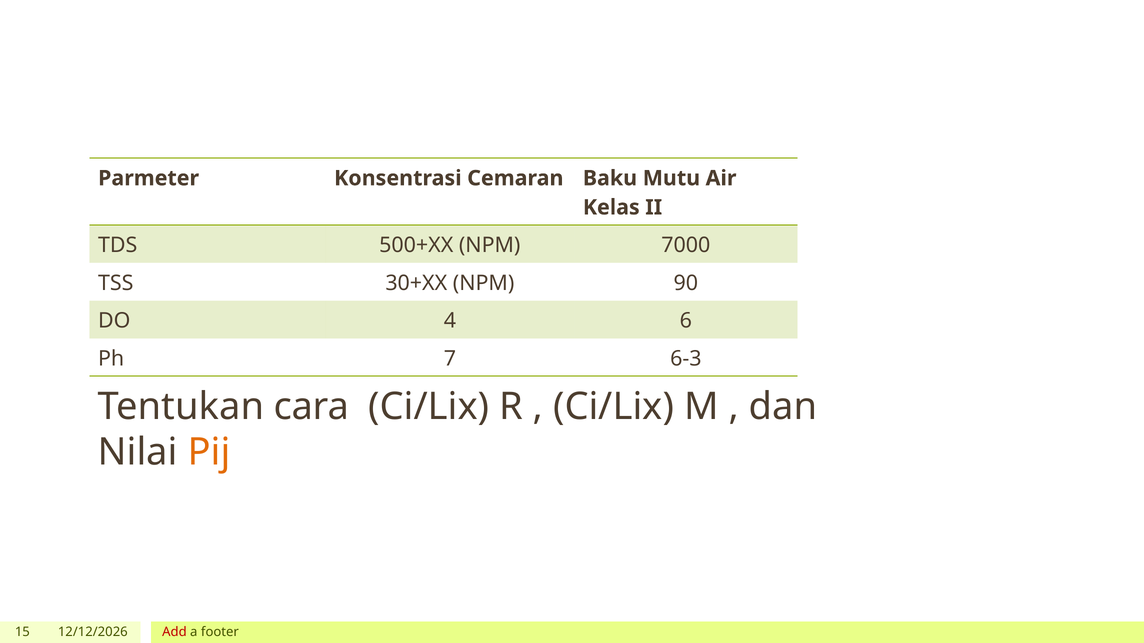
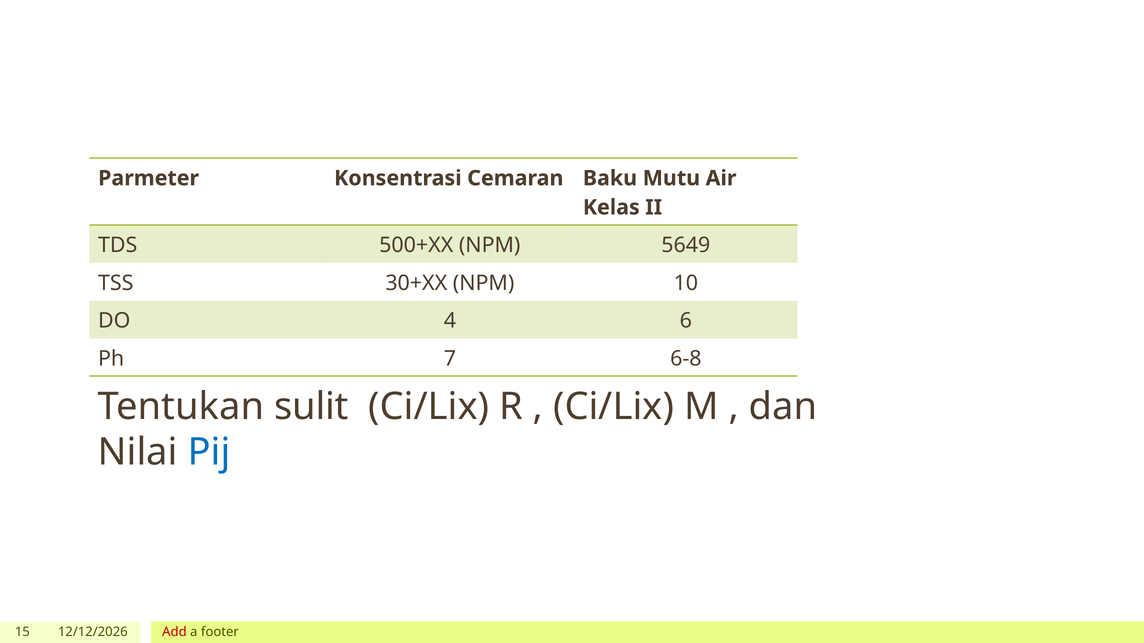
7000: 7000 -> 5649 (686, 245)
90: 90 -> 10 (686, 283)
6-3: 6-3 -> 6-8 (686, 359)
cara: cara -> sulit (311, 407)
Pij colour: orange -> blue (209, 453)
